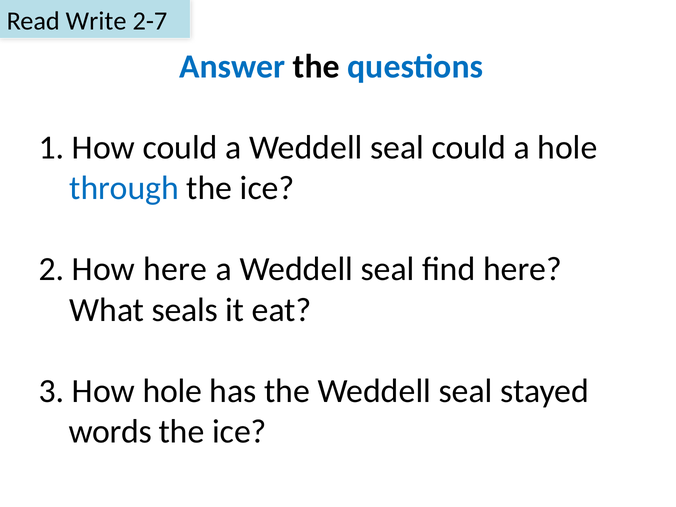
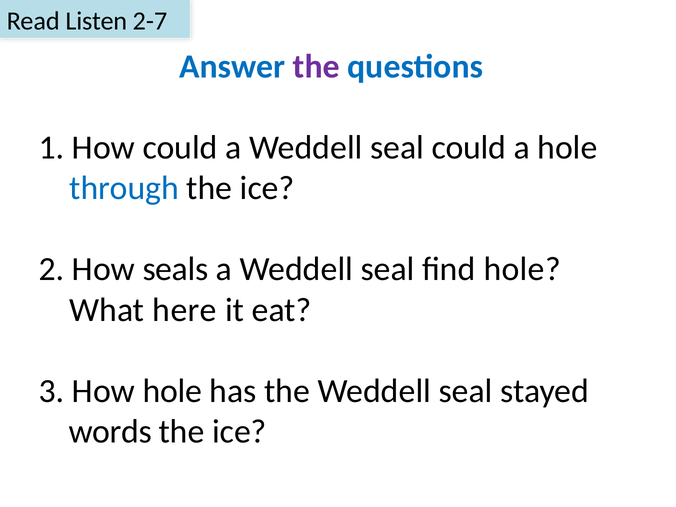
Write: Write -> Listen (96, 21)
the colour: black -> purple (316, 67)
How here: here -> seals (175, 269)
find here: here -> hole (522, 269)
seals: seals -> here (184, 310)
